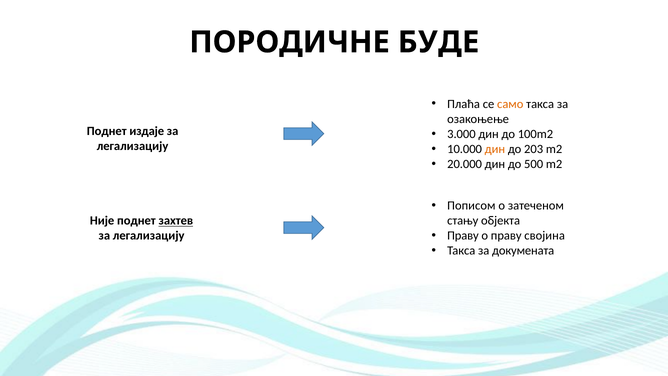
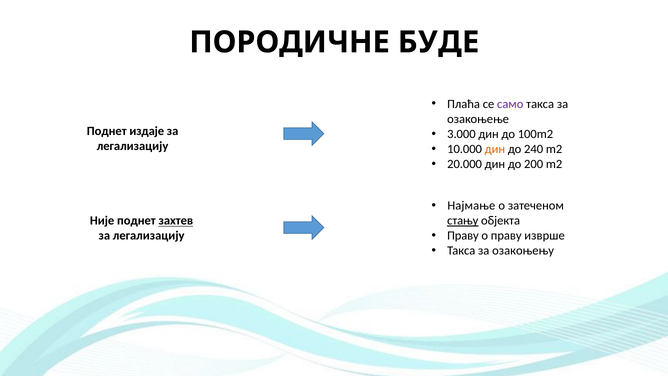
само colour: orange -> purple (510, 104)
203: 203 -> 240 (534, 149)
500: 500 -> 200 (534, 164)
Пописом: Пописом -> Најмање (471, 205)
стању underline: none -> present (463, 220)
својина: својина -> изврше (545, 235)
докумената: докумената -> озакоњењу (523, 251)
